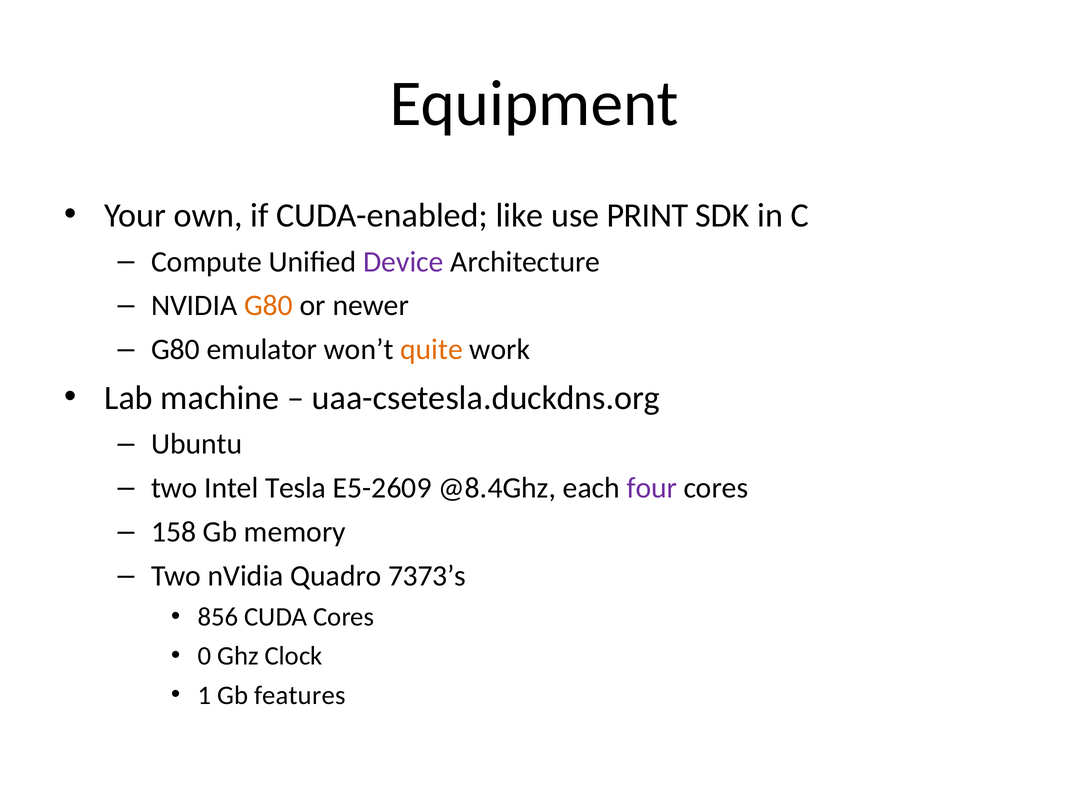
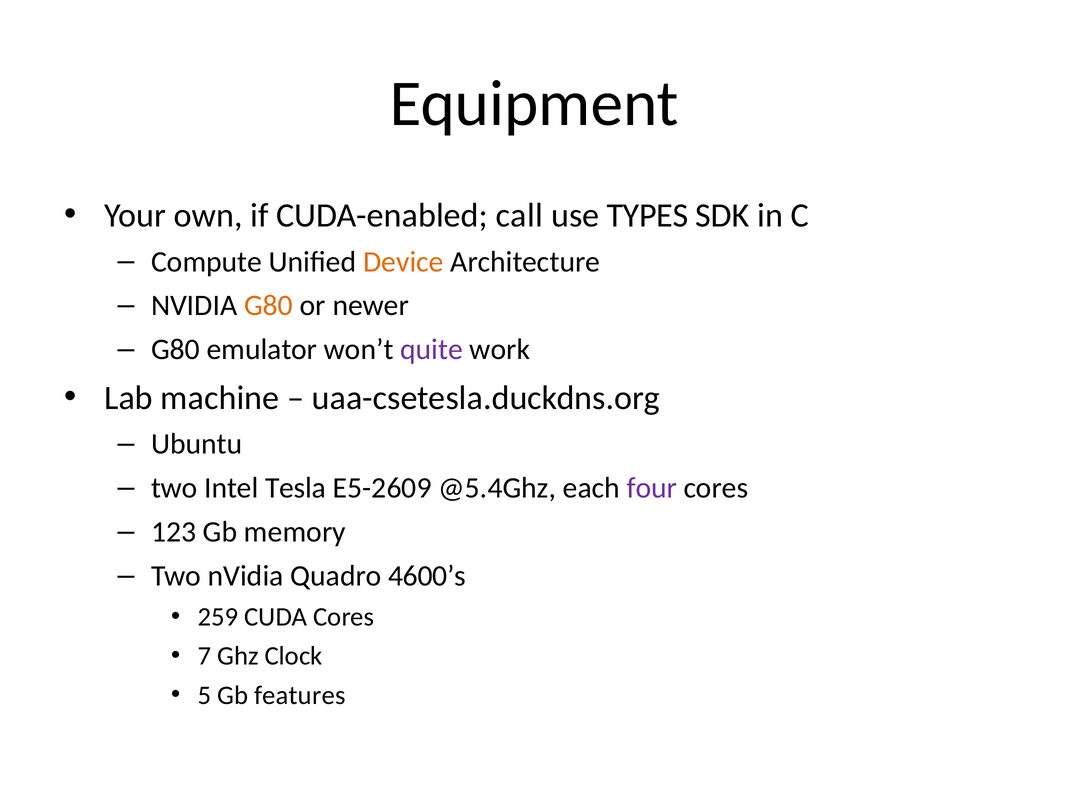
like: like -> call (519, 215)
PRINT: PRINT -> TYPES (647, 215)
Device colour: purple -> orange (403, 262)
quite colour: orange -> purple (432, 350)
@8.4Ghz: @8.4Ghz -> @5.4Ghz (497, 488)
158: 158 -> 123 (174, 532)
7373’s: 7373’s -> 4600’s (427, 576)
856: 856 -> 259 (218, 617)
0: 0 -> 7 (205, 656)
1: 1 -> 5 (205, 695)
